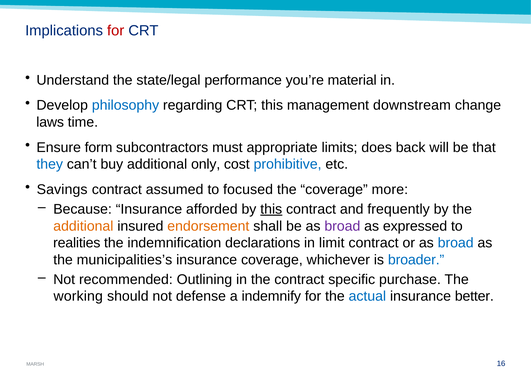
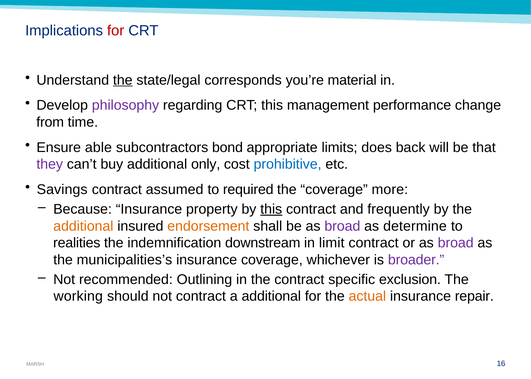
the underline: none -> present (123, 80)
performance: performance -> corresponds (243, 80)
philosophy colour: blue -> purple (126, 105)
downstream: downstream -> performance (412, 105)
laws: laws -> from (50, 122)
form: form -> able (98, 148)
must: must -> bond (227, 148)
they colour: blue -> purple (50, 164)
focused: focused -> required (248, 190)
afforded: afforded -> property (212, 209)
expressed: expressed -> determine (415, 226)
declarations: declarations -> downstream (263, 243)
broad colour: blue -> purple (456, 243)
broader colour: blue -> purple (416, 260)
purchase: purchase -> exclusion (410, 280)
not defense: defense -> contract (201, 296)
a indemnify: indemnify -> additional (271, 296)
actual colour: blue -> orange (367, 296)
better: better -> repair (474, 296)
